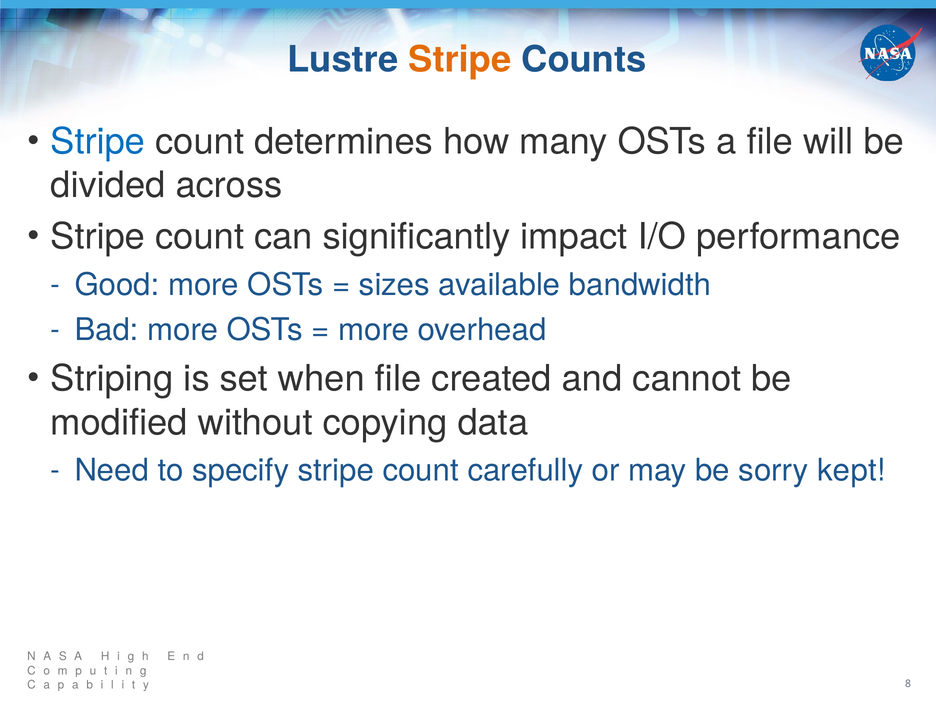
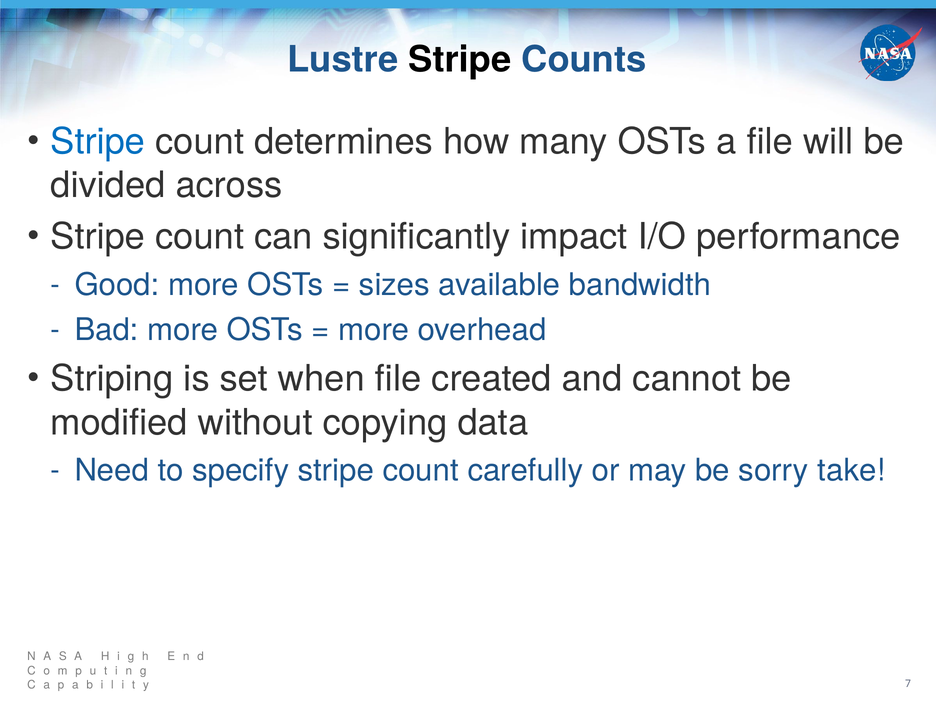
Stripe colour: orange -> black (460, 60)
kept: kept -> take (851, 471)
8: 8 -> 7 (908, 684)
